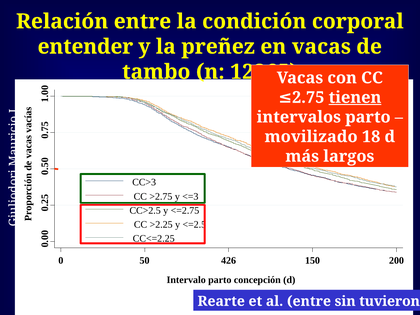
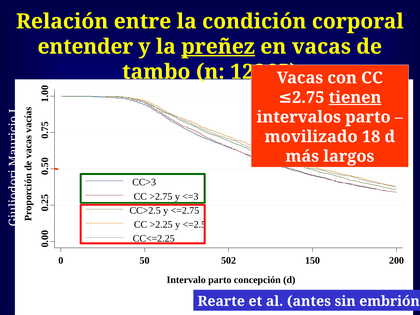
preñez underline: none -> present (218, 47)
426: 426 -> 502 (229, 261)
al entre: entre -> antes (309, 301)
tuvieron: tuvieron -> embrión (390, 301)
